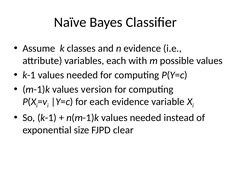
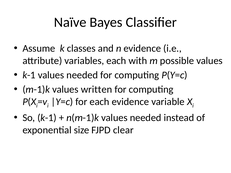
version: version -> written (96, 90)
